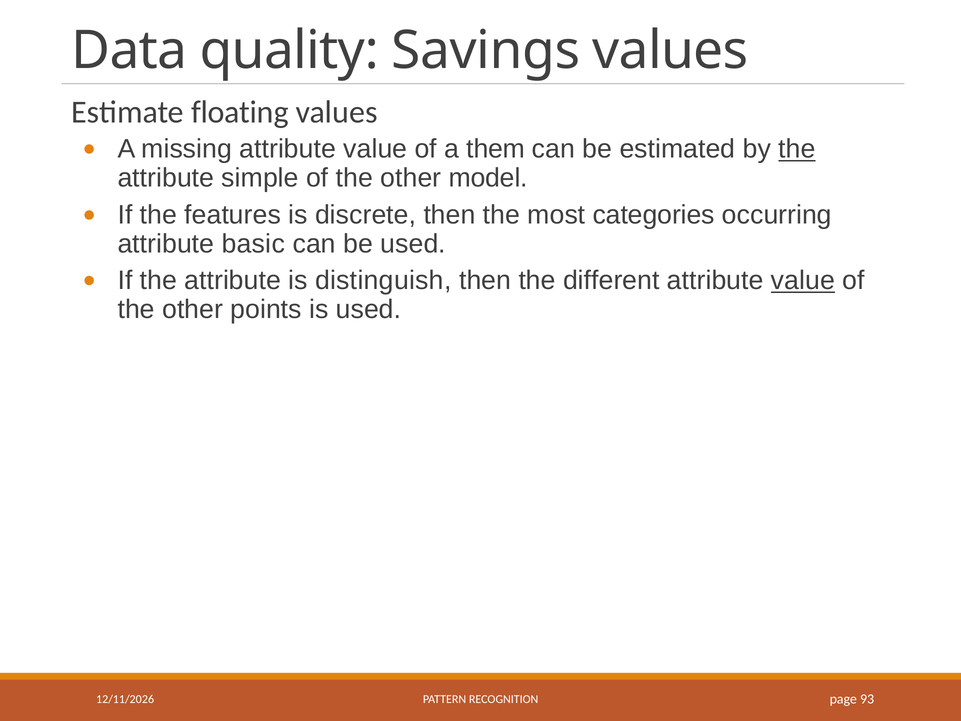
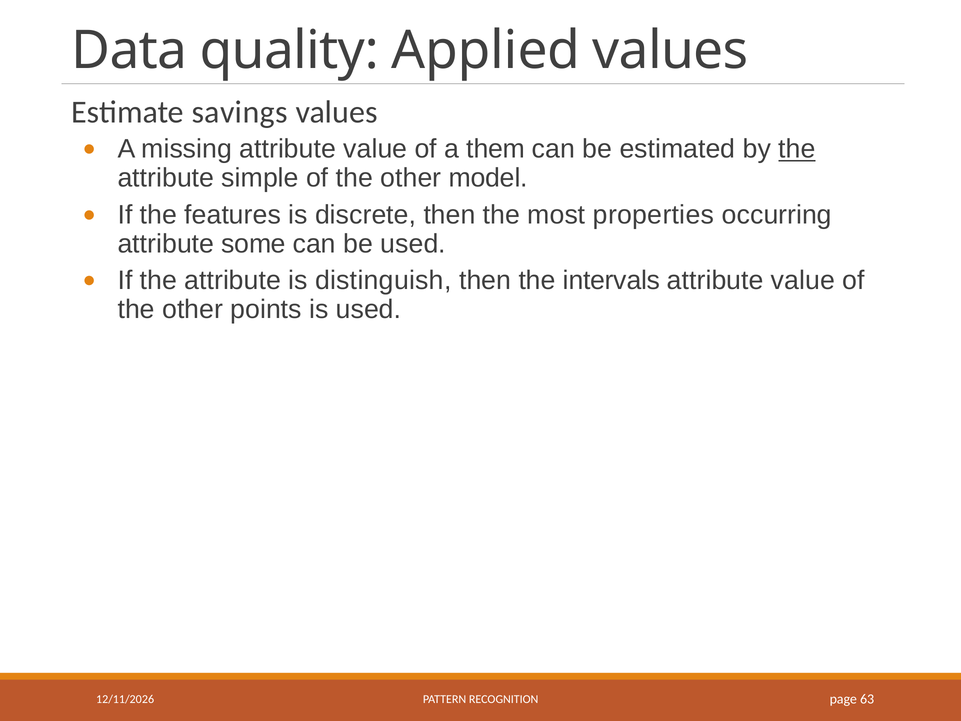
Savings: Savings -> Applied (486, 50)
floating: floating -> savings (240, 112)
categories: categories -> properties (653, 215)
basic: basic -> some (254, 244)
different: different -> intervals (611, 280)
value underline: present -> none (803, 280)
93: 93 -> 63 (867, 699)
